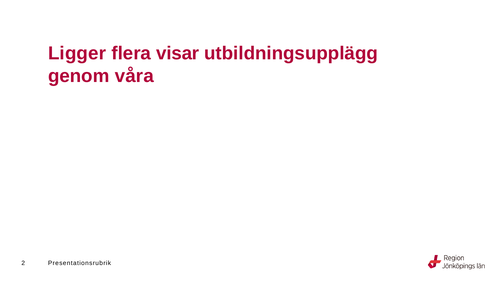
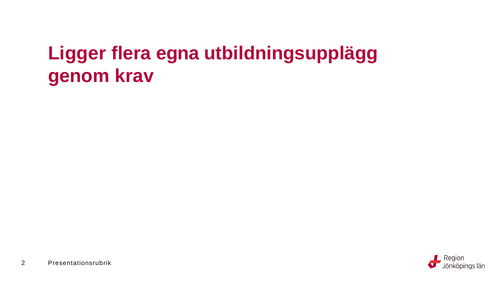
visar: visar -> egna (178, 54)
våra: våra -> krav (134, 76)
